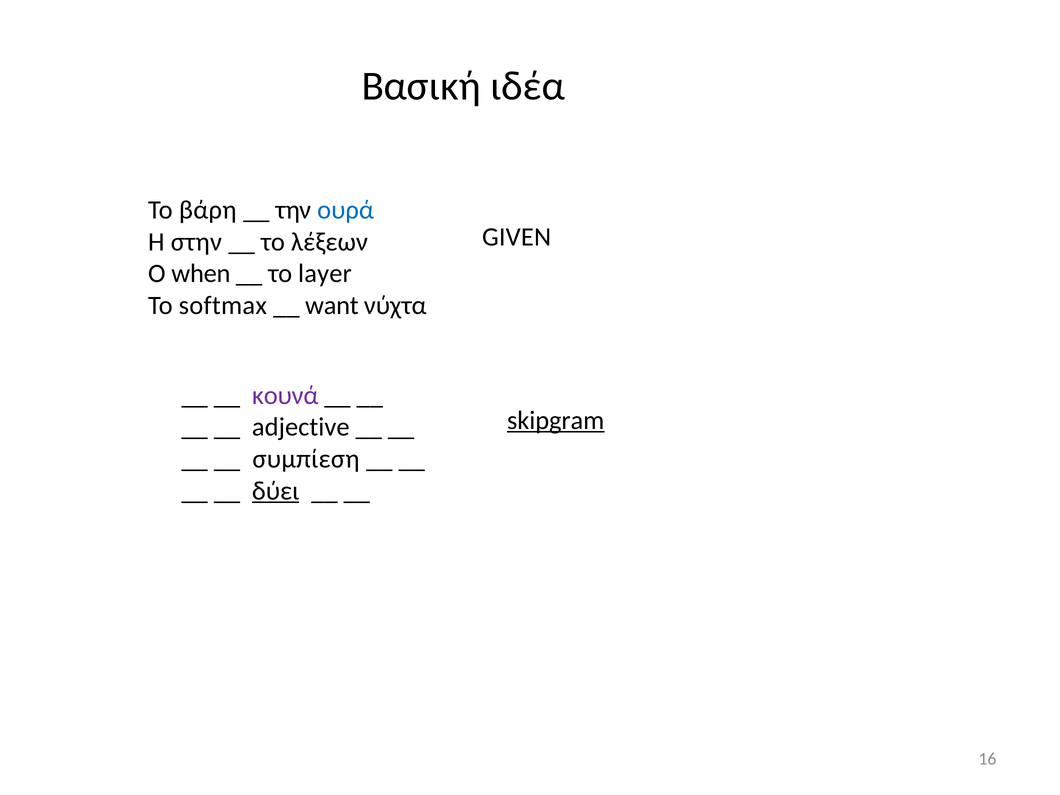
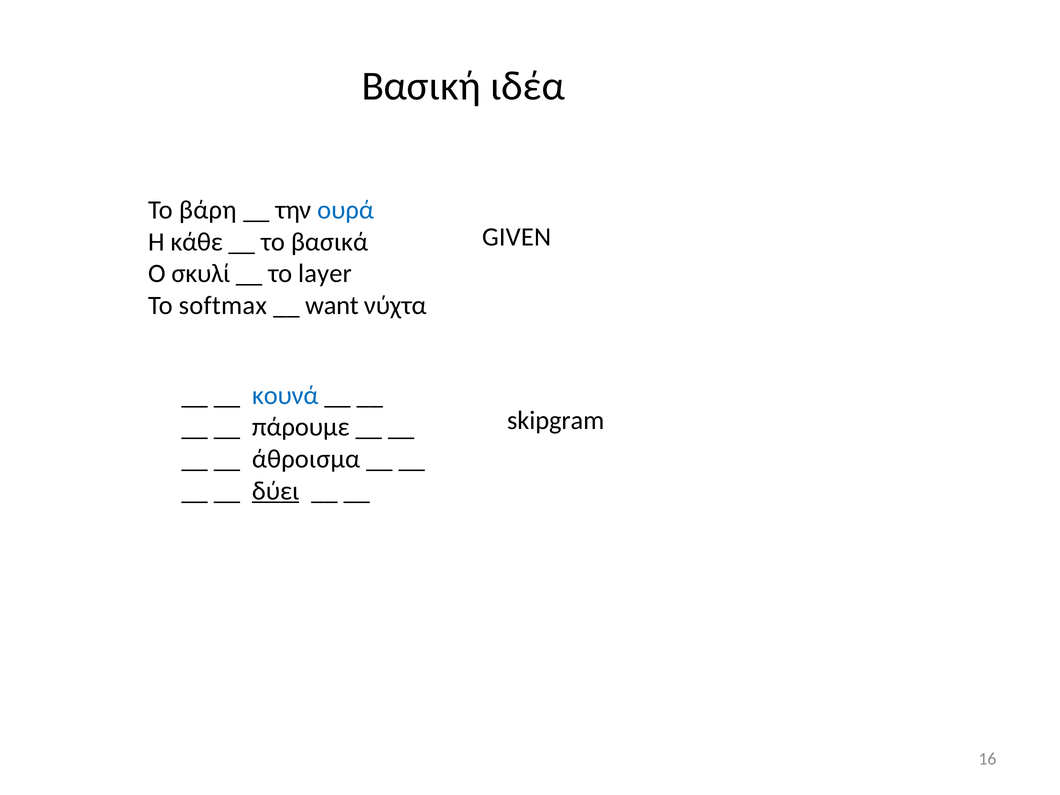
στην: στην -> κάθε (197, 242)
λέξεων: λέξεων -> βασικά (330, 242)
when: when -> σκυλί (201, 274)
κουνά colour: purple -> blue (285, 395)
skipgram underline: present -> none (556, 420)
adjective: adjective -> πάρουμε (301, 427)
συμπίεση: συμπίεση -> άθροισμα (306, 459)
